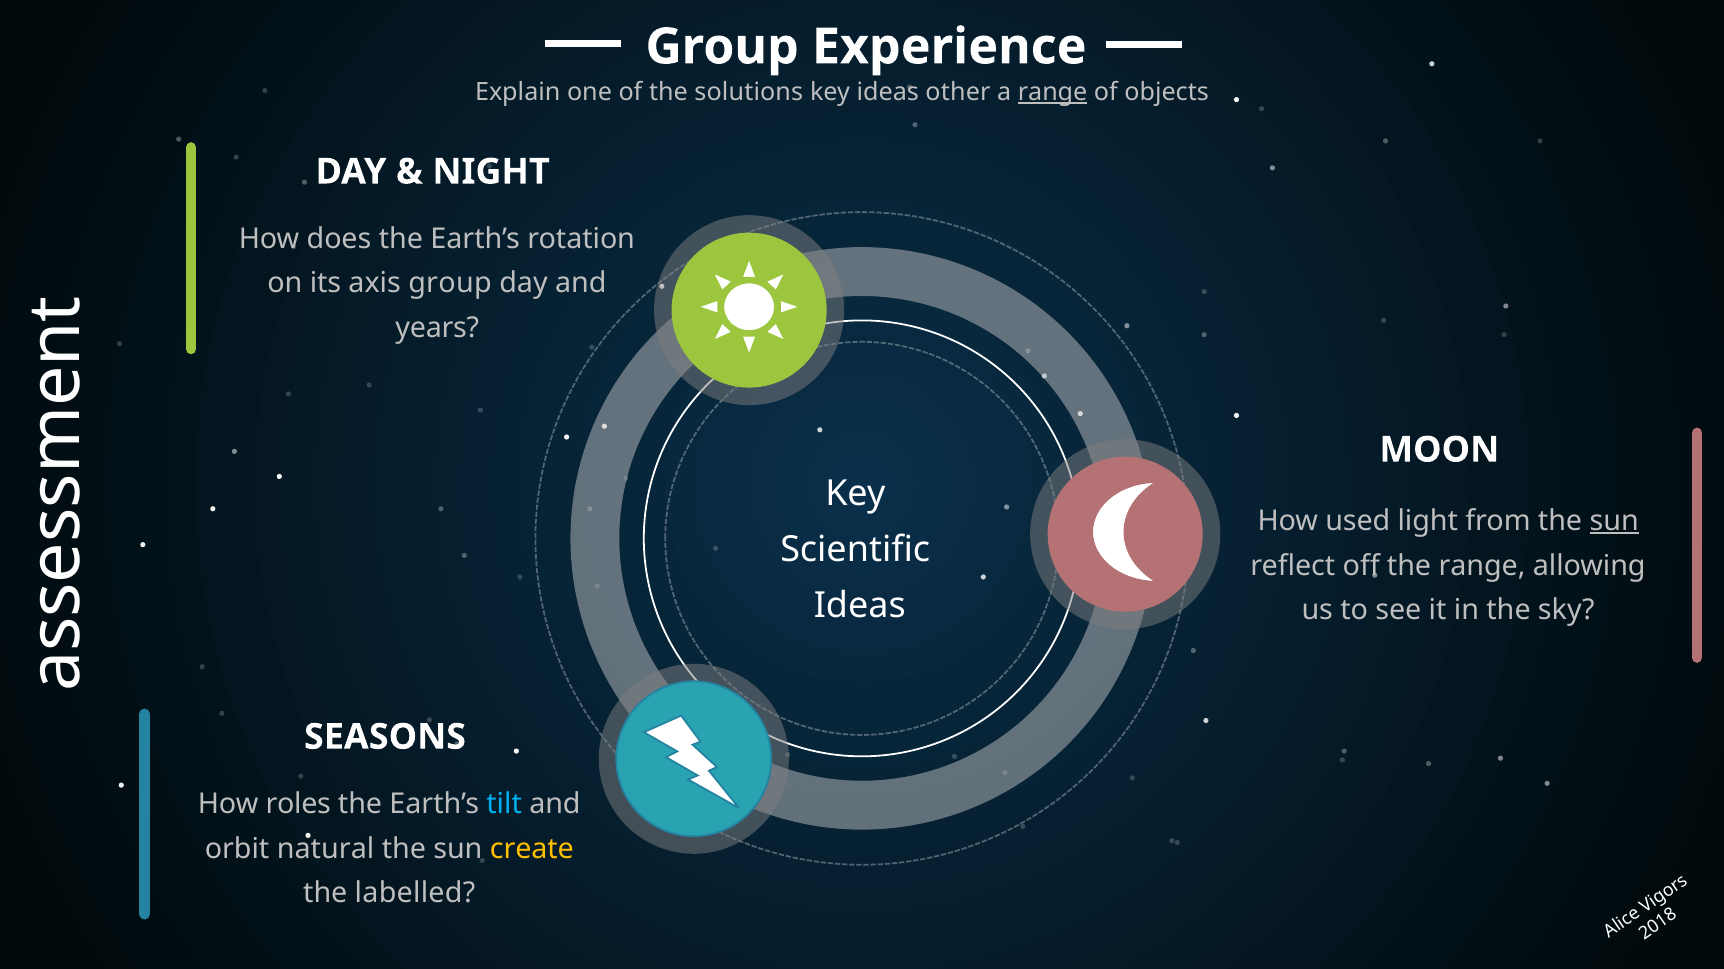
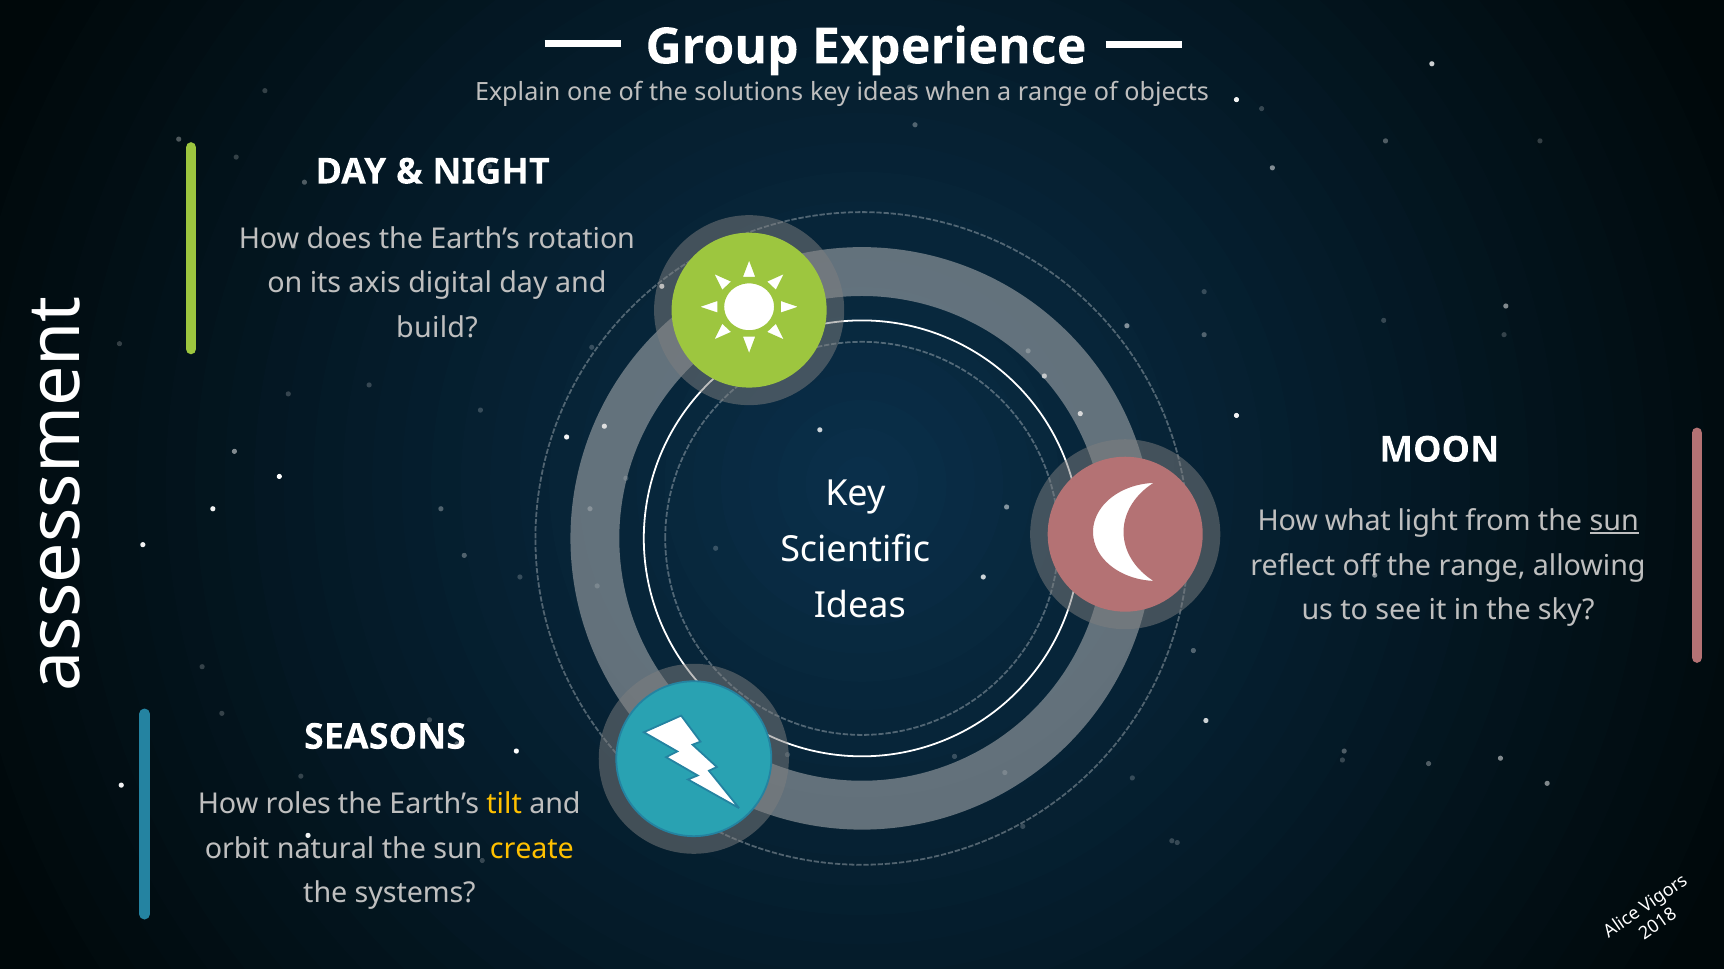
other: other -> when (958, 92)
range underline: present -> none (1053, 92)
axis group: group -> digital (450, 284)
years: years -> build (437, 328)
used: used -> what (1358, 521)
tilt colour: light blue -> yellow (504, 804)
labelled: labelled -> systems (415, 894)
